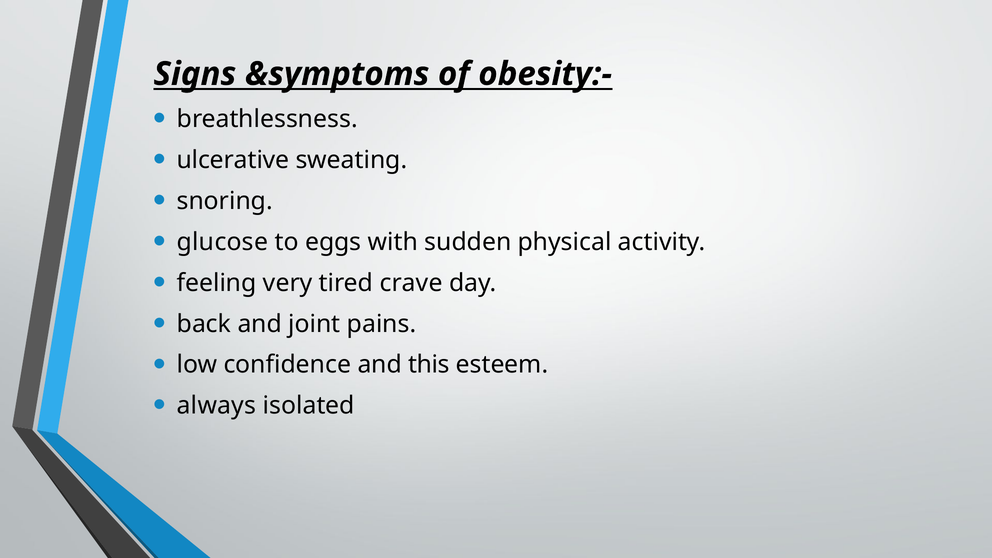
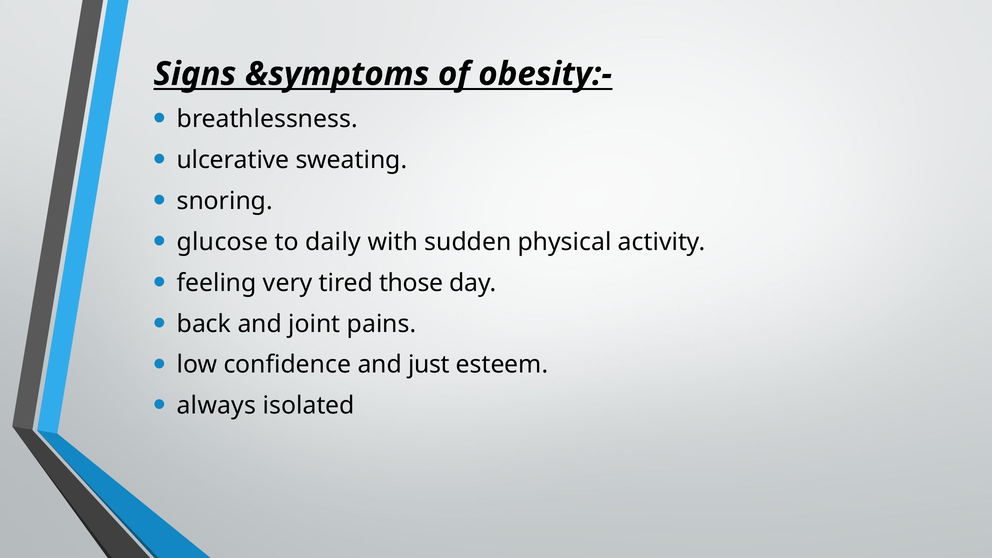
eggs: eggs -> daily (333, 242)
crave: crave -> those (411, 283)
this: this -> just (429, 365)
